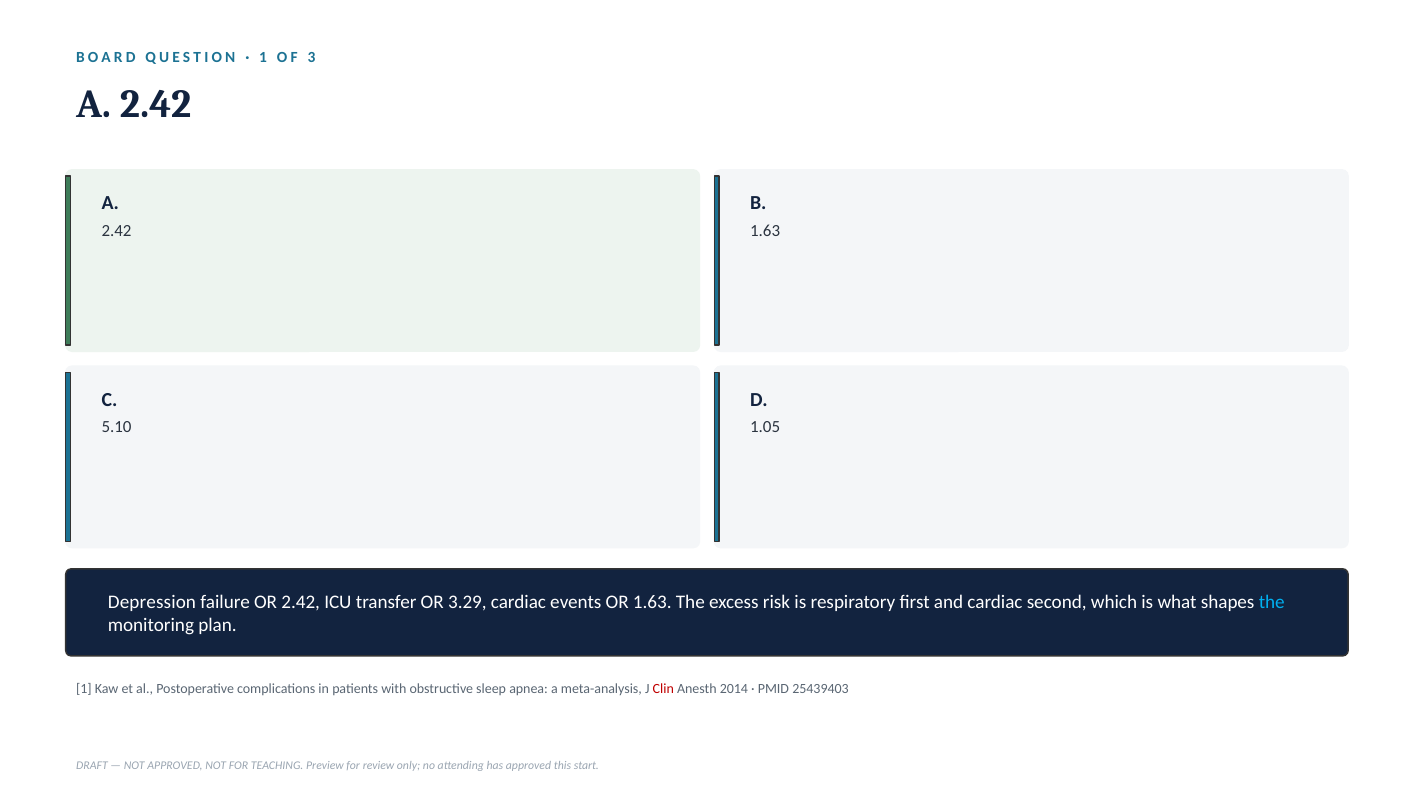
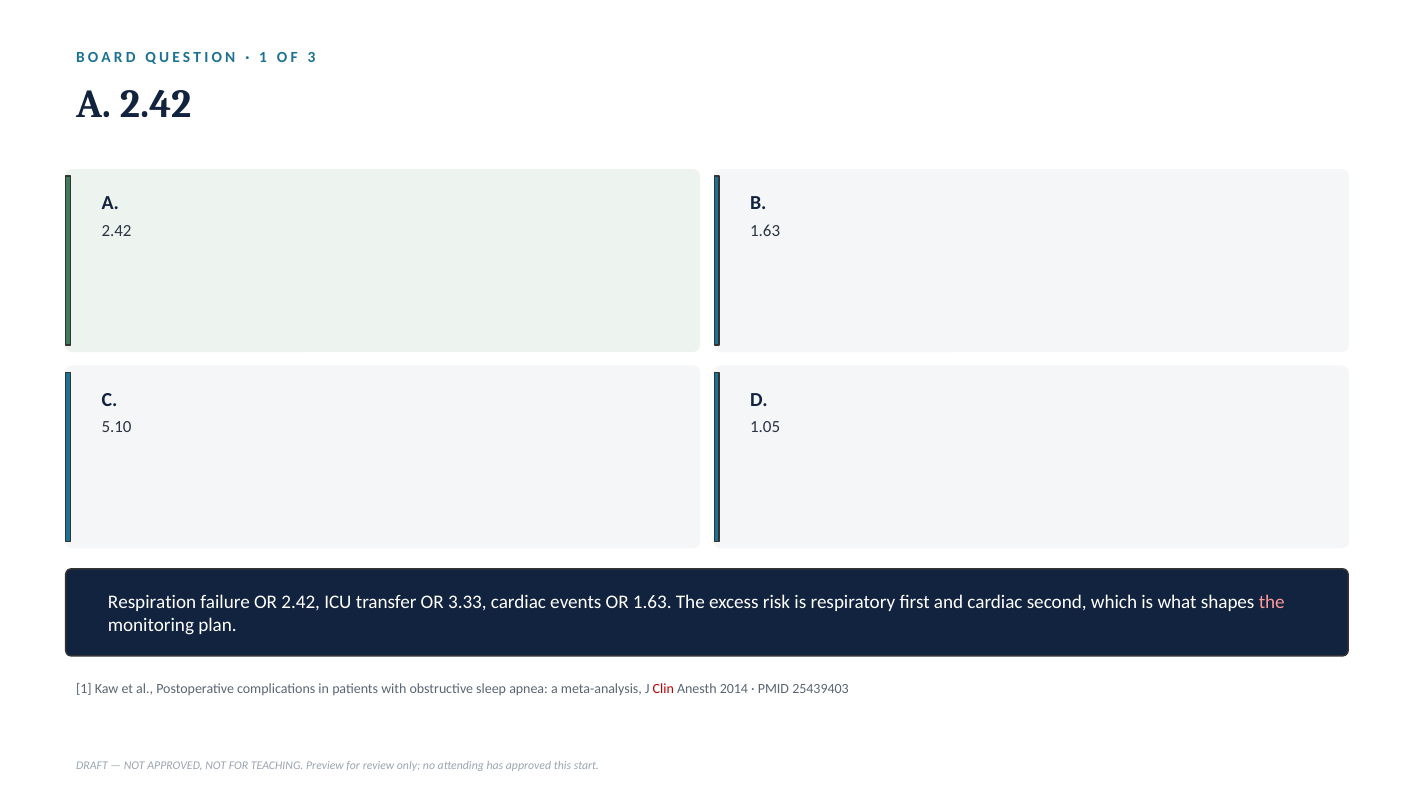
Depression: Depression -> Respiration (152, 602)
3.29: 3.29 -> 3.33 (467, 602)
the colour: light blue -> pink (1272, 602)
